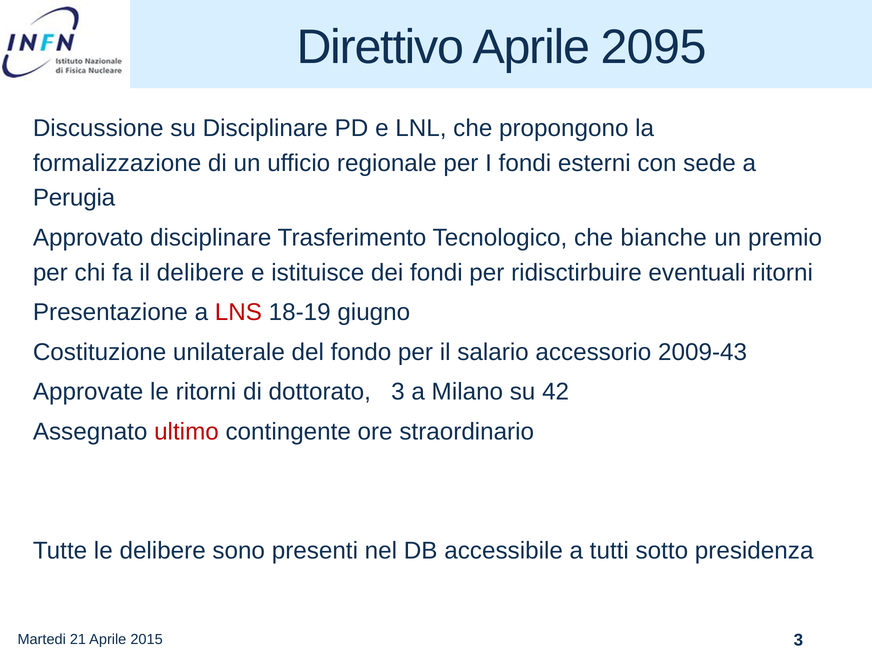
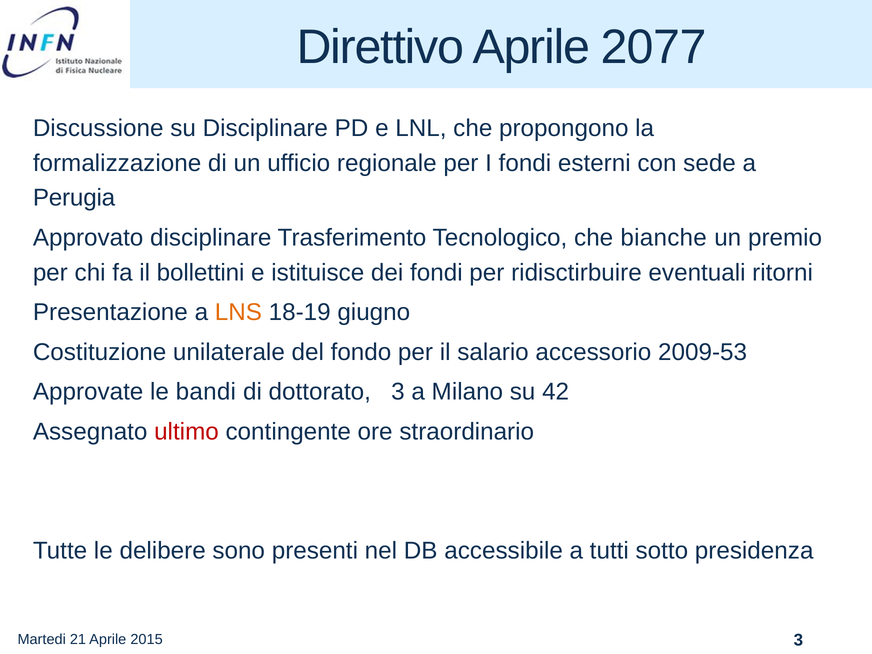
2095: 2095 -> 2077 (654, 47)
il delibere: delibere -> bollettini (201, 273)
LNS colour: red -> orange (238, 312)
2009-43: 2009-43 -> 2009-53 (703, 352)
le ritorni: ritorni -> bandi (206, 392)
